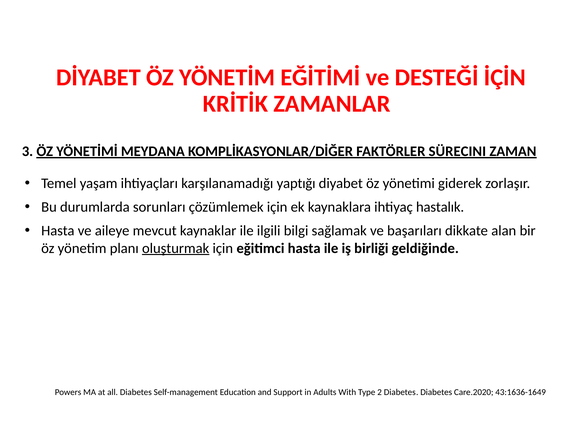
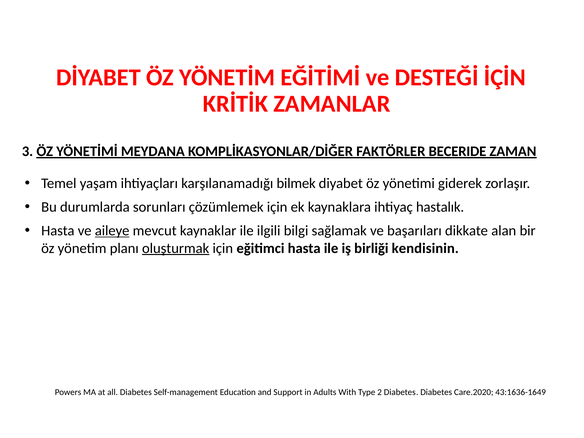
SÜRECINI: SÜRECINI -> BECERIDE (457, 151)
yaptığı: yaptığı -> bilmek (296, 183)
aileye underline: none -> present (112, 231)
geldiğinde: geldiğinde -> kendisinin (425, 248)
